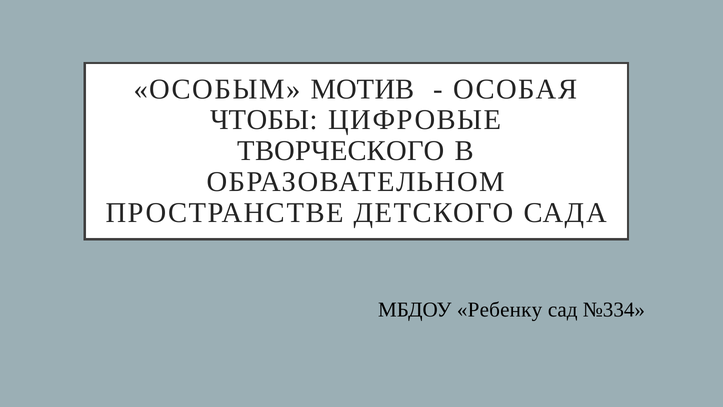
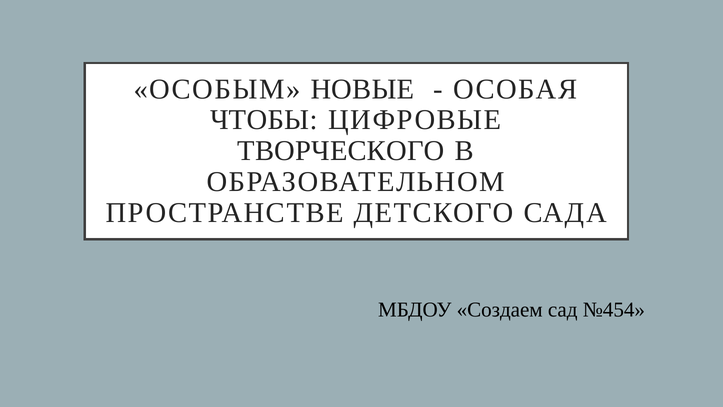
МОТИВ: МОТИВ -> НОВЫЕ (362, 89)
Ребенку: Ребенку -> Создаем (500, 309)
№334: №334 -> №454 (614, 309)
